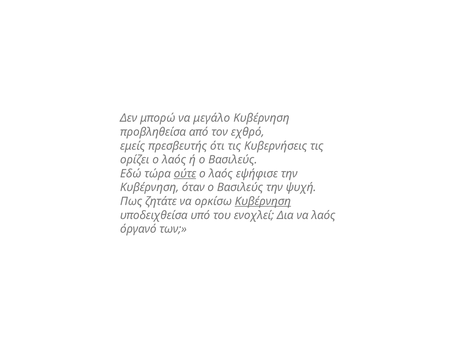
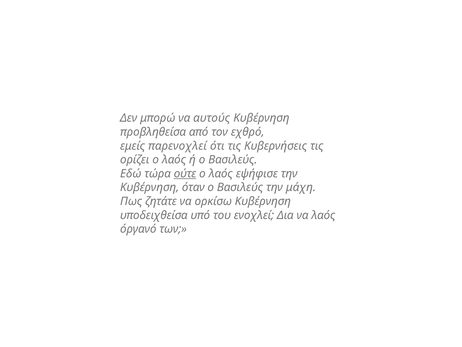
μεγάλο: μεγάλο -> αυτούς (212, 118)
πρεσβευτής: πρεσβευτής -> παρενοχλεί (178, 146)
ψυχή: ψυχή -> μάχη (301, 187)
Κυβέρνηση underline: present -> none (263, 201)
